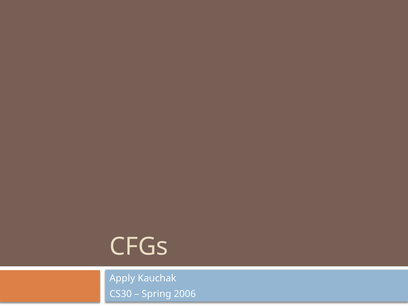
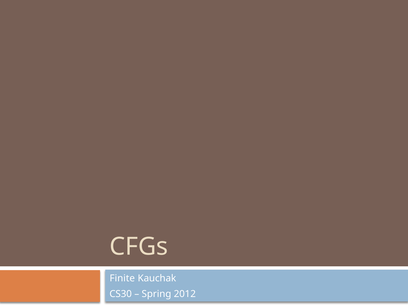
Apply: Apply -> Finite (122, 278)
2006: 2006 -> 2012 (185, 294)
